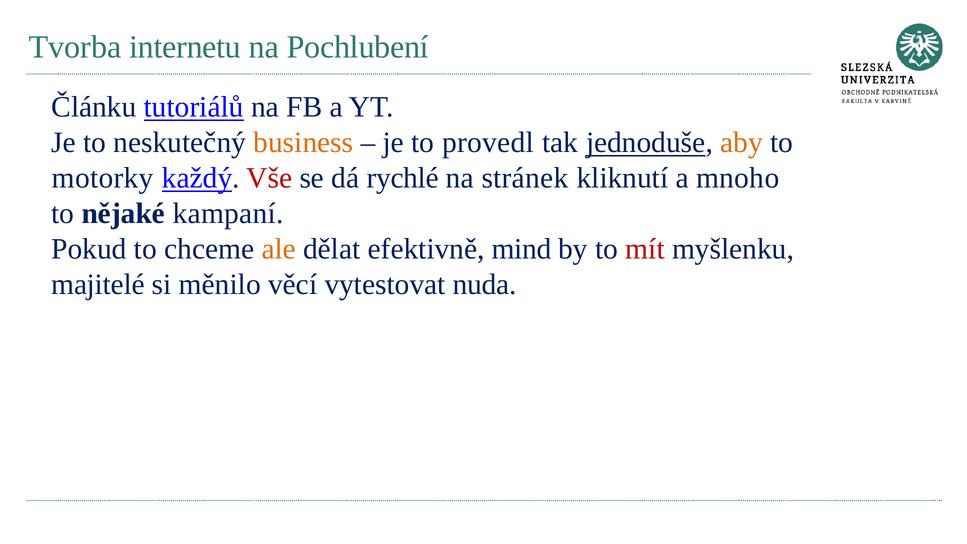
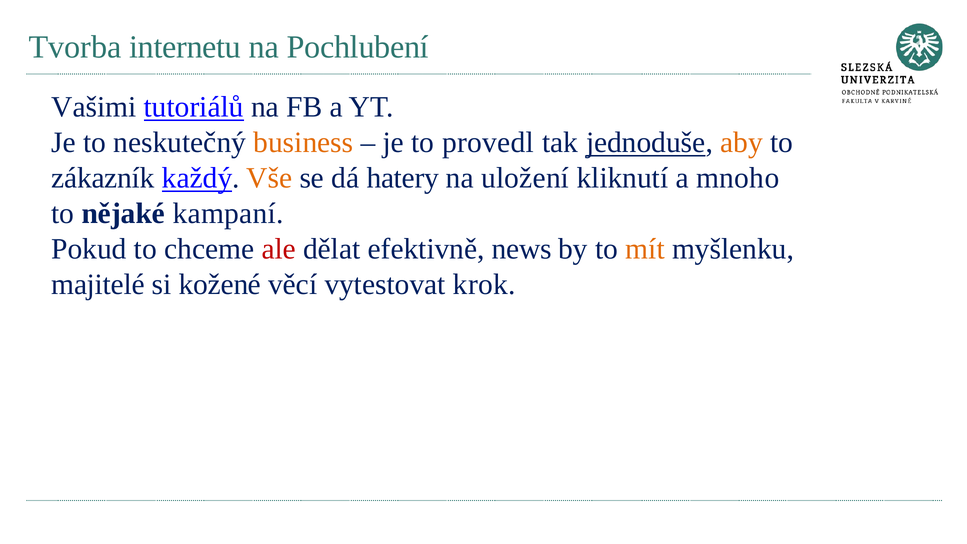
Článku: Článku -> Vašimi (94, 107)
motorky: motorky -> zákazník (103, 178)
Vše colour: red -> orange (269, 178)
rychlé: rychlé -> hatery (403, 178)
stránek: stránek -> uložení (525, 178)
ale colour: orange -> red (279, 249)
mind: mind -> news (522, 249)
mít colour: red -> orange (645, 249)
měnilo: měnilo -> kožené (220, 284)
nuda: nuda -> krok (484, 284)
